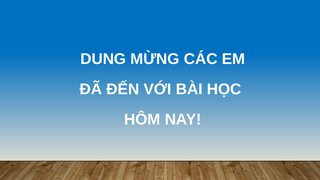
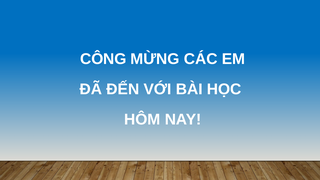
DUNG: DUNG -> CÔNG (103, 59)
